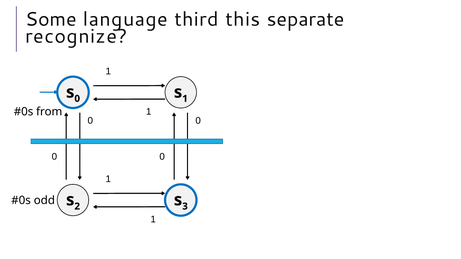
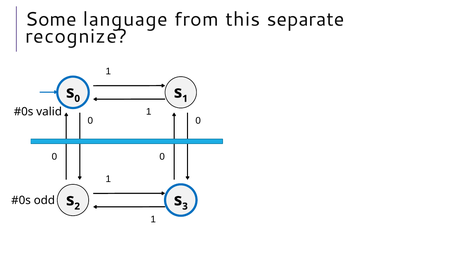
third: third -> from (197, 19)
from: from -> valid (49, 112)
